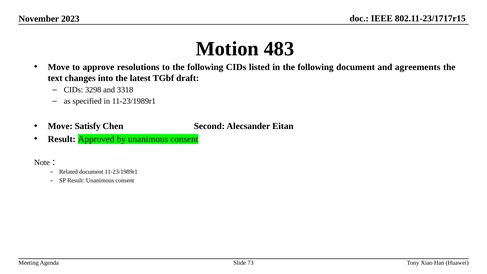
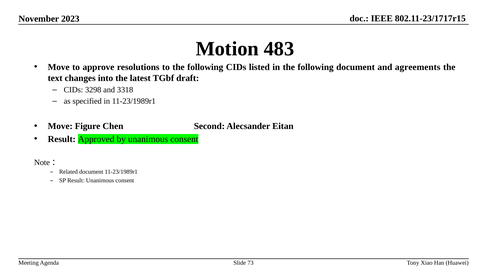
Satisfy: Satisfy -> Figure (88, 126)
